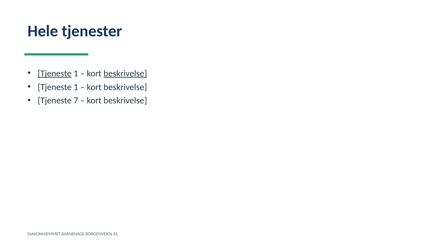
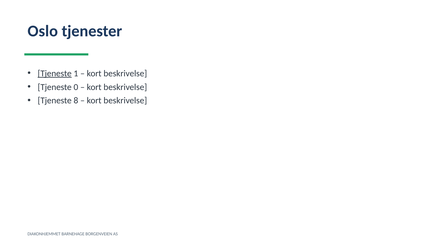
Hele: Hele -> Oslo (43, 31)
beskrivelse underline: present -> none (125, 73)
1: 1 -> 0 (76, 87)
7: 7 -> 8 (76, 100)
